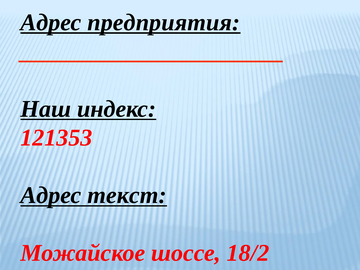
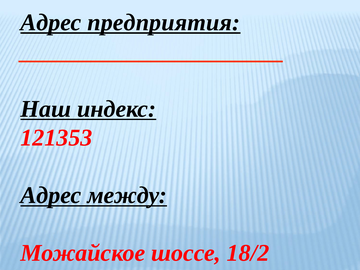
текст: текст -> между (127, 195)
